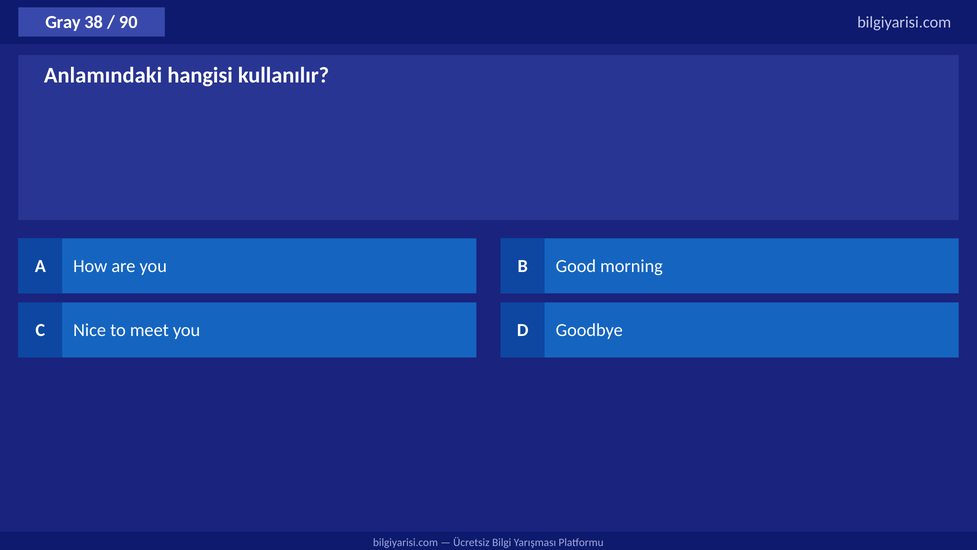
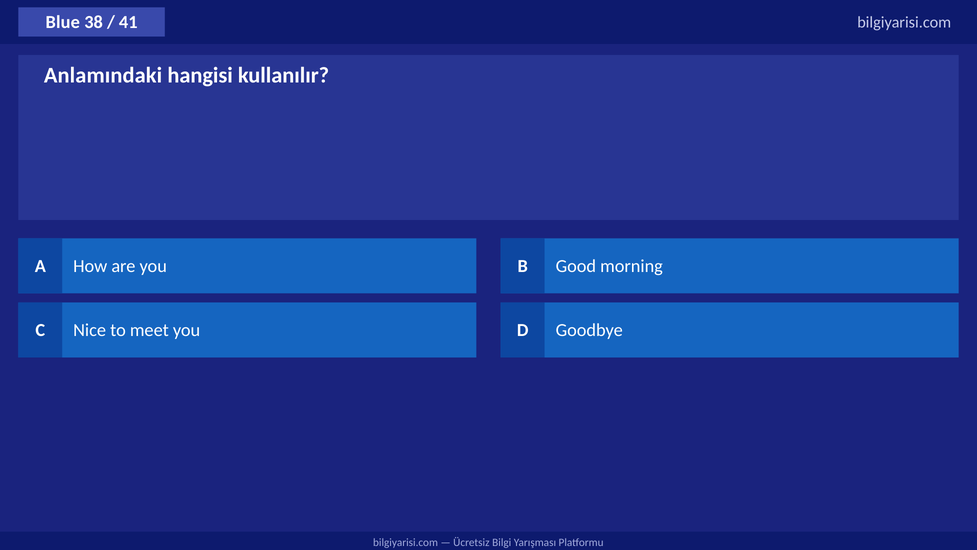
Gray: Gray -> Blue (63, 22)
90: 90 -> 41 (128, 22)
